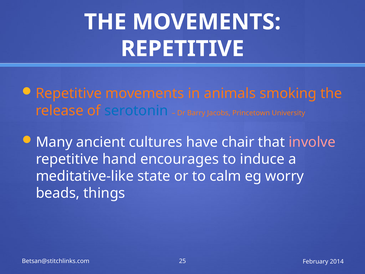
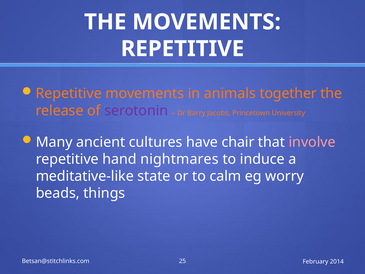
smoking: smoking -> together (288, 93)
serotonin colour: blue -> purple (136, 111)
encourages: encourages -> nightmares (180, 159)
